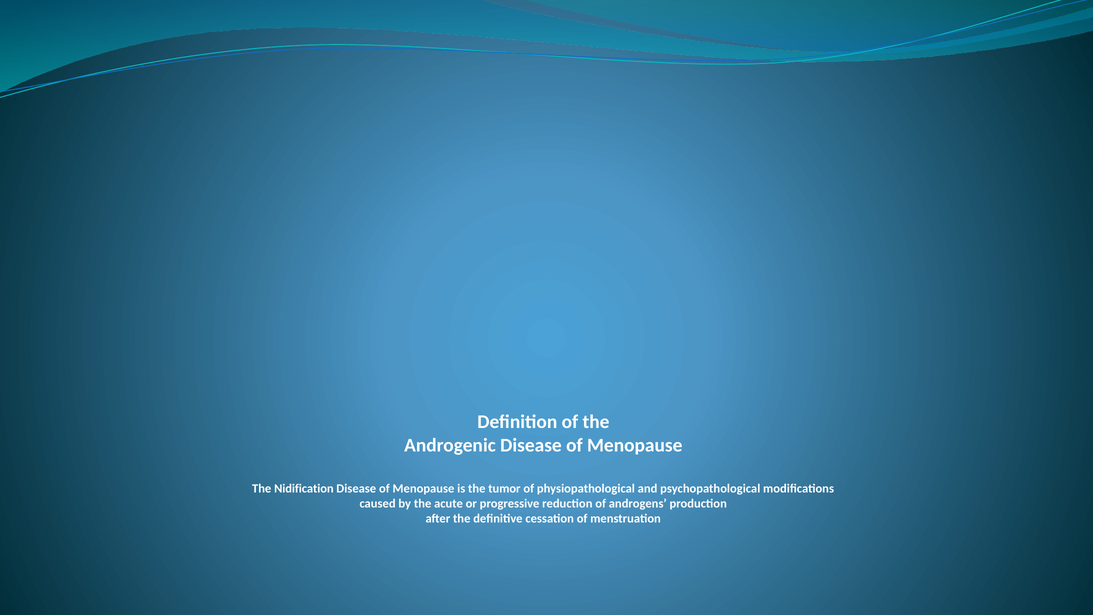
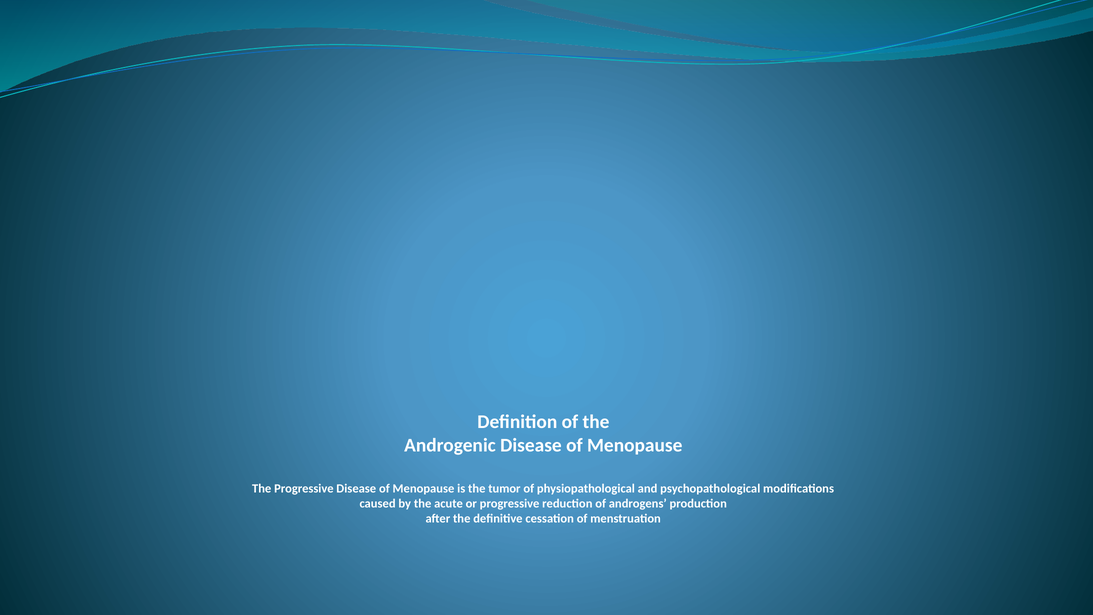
The Nidification: Nidification -> Progressive (304, 488)
